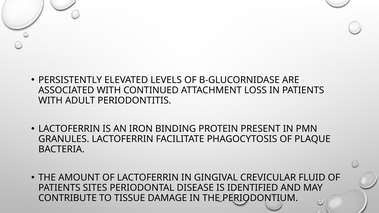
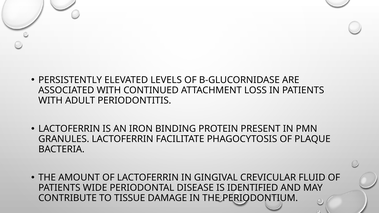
SITES: SITES -> WIDE (95, 188)
